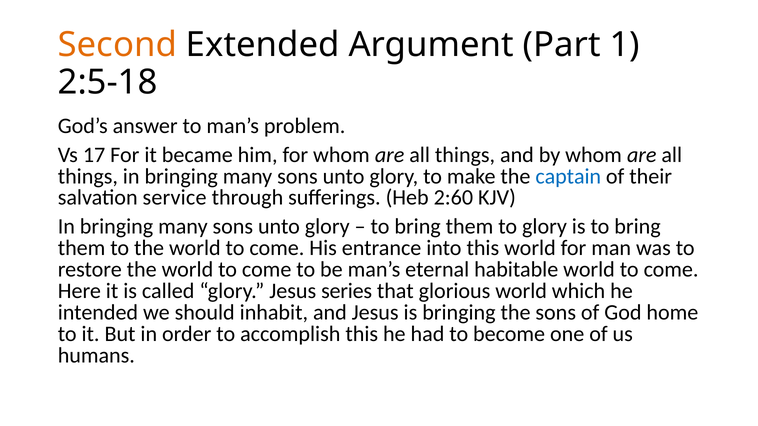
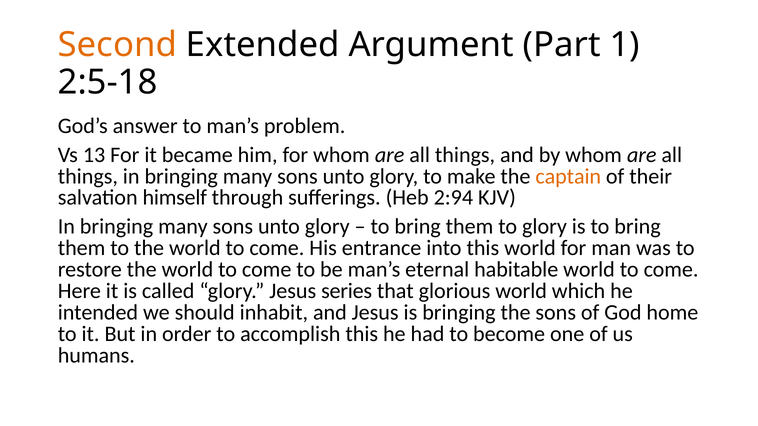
17: 17 -> 13 (94, 155)
captain colour: blue -> orange (568, 176)
service: service -> himself (175, 198)
2:60: 2:60 -> 2:94 (453, 198)
